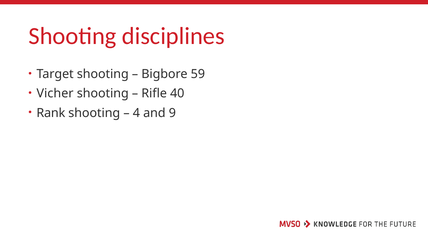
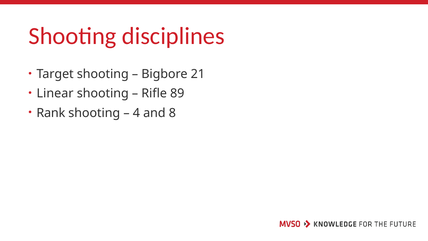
59: 59 -> 21 (198, 74)
Vicher: Vicher -> Linear (55, 93)
40: 40 -> 89 (177, 93)
9: 9 -> 8 (172, 113)
